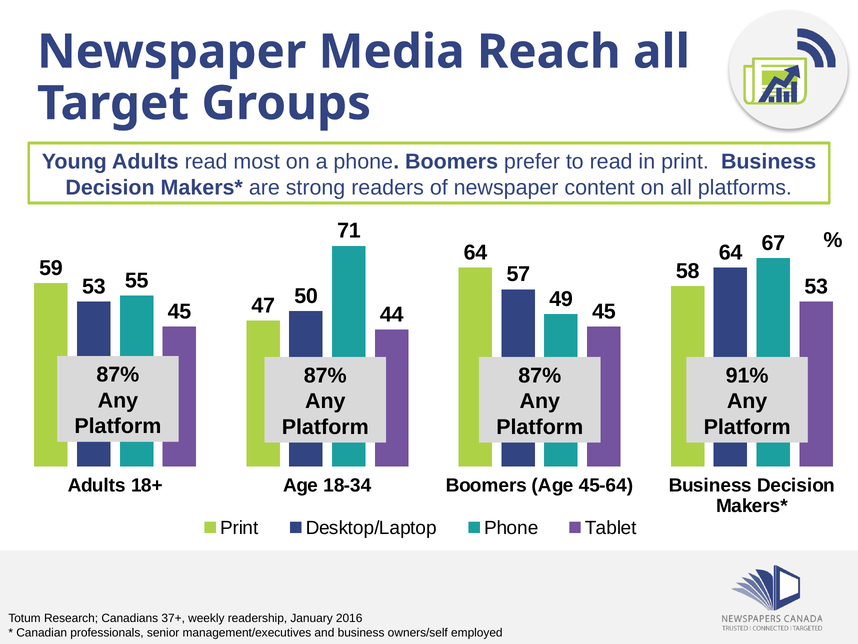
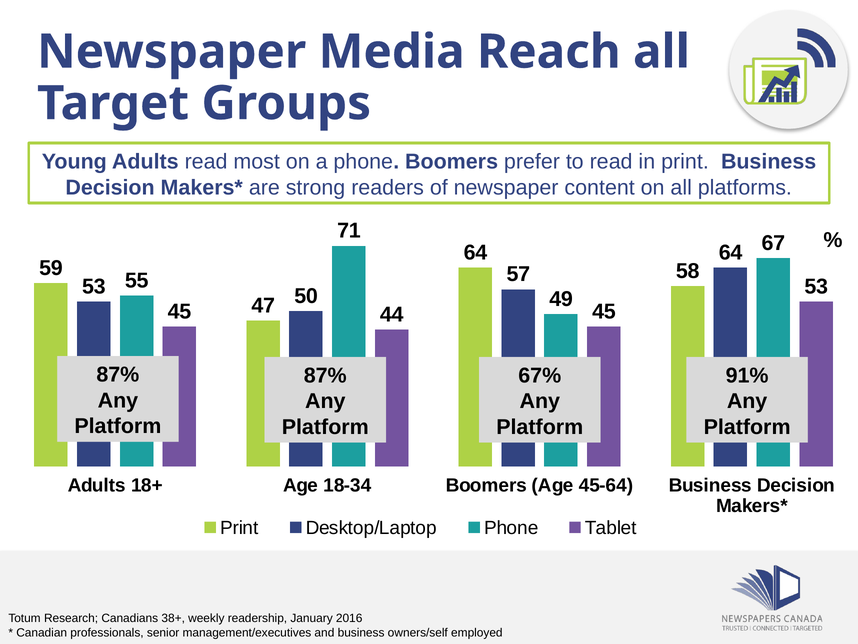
87%: 87% -> 67% (540, 375)
37+: 37+ -> 38+ (173, 618)
